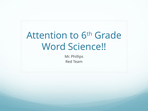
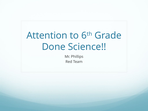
Word: Word -> Done (54, 47)
